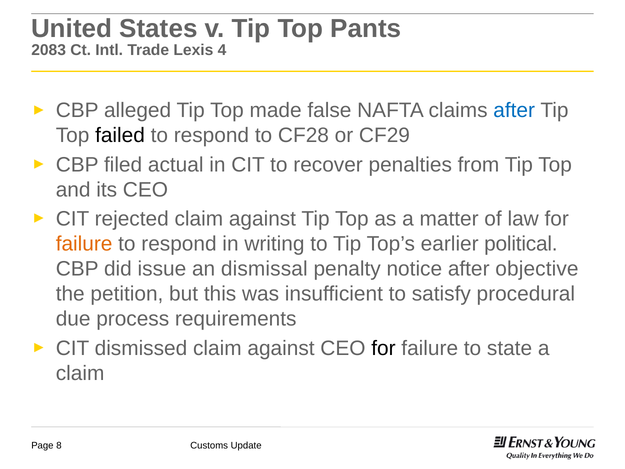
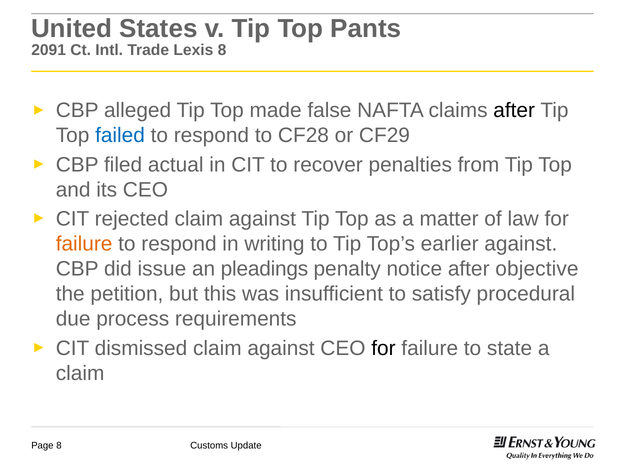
2083: 2083 -> 2091 (49, 50)
Lexis 4: 4 -> 8 (222, 50)
after colour: blue -> black (514, 111)
failed colour: black -> blue (120, 136)
earlier political: political -> against (521, 244)
dismissal: dismissal -> pleadings (264, 269)
